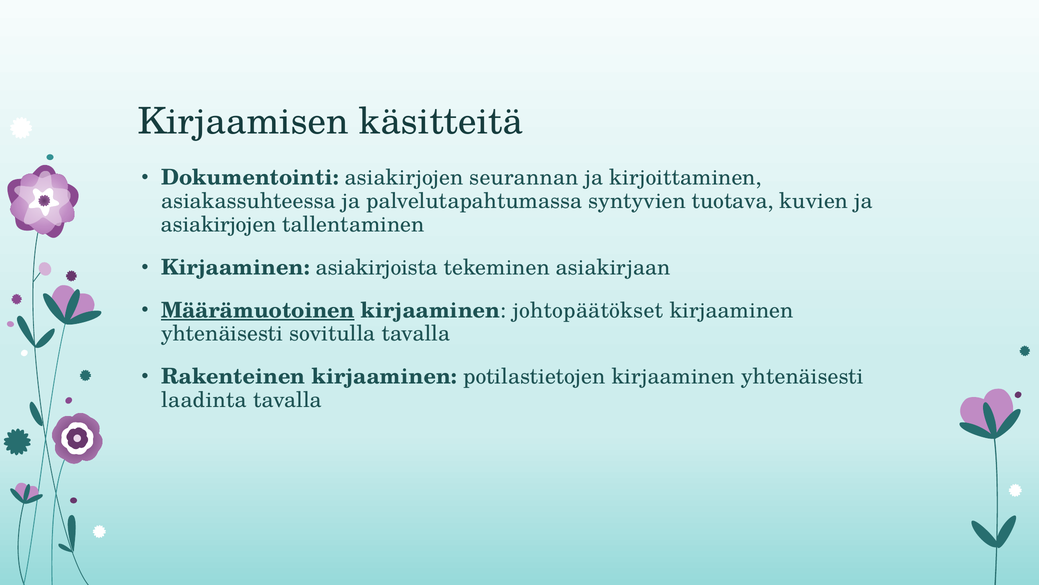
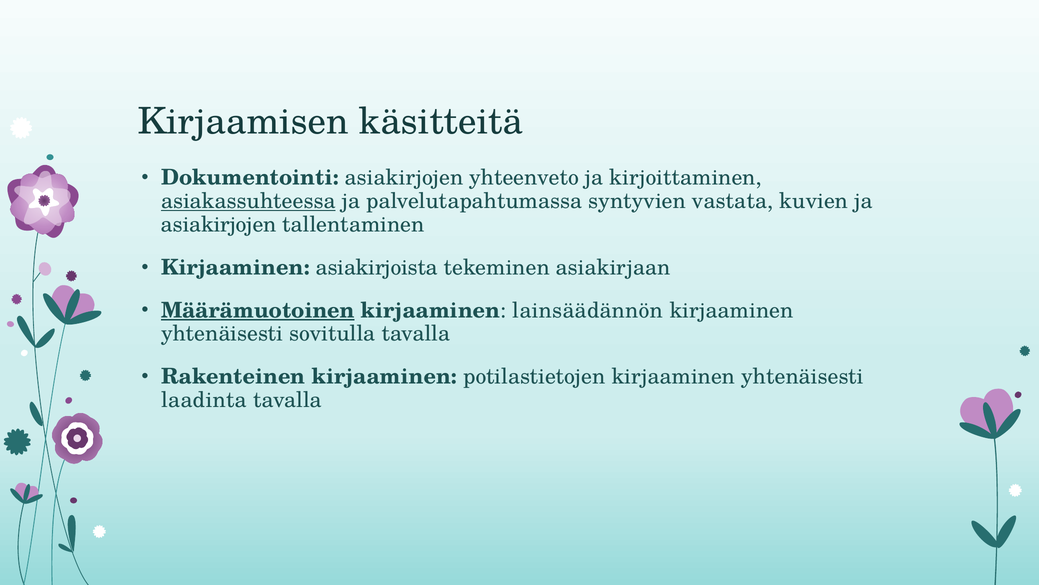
seurannan: seurannan -> yhteenveto (524, 177)
asiakassuhteessa underline: none -> present (248, 201)
tuotava: tuotava -> vastata (733, 201)
johtopäätökset: johtopäätökset -> lainsäädännön (588, 310)
